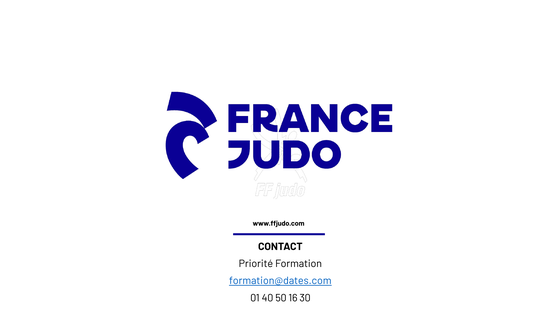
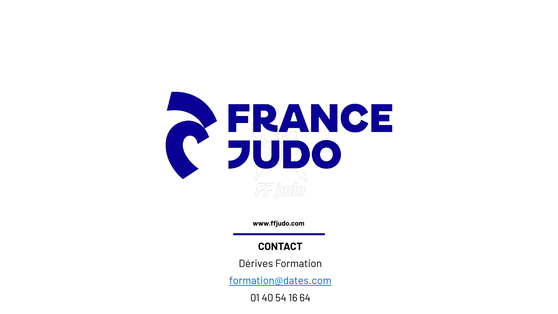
Priorité: Priorité -> Dérives (256, 264)
50: 50 -> 54 (281, 298)
30: 30 -> 64 (305, 298)
